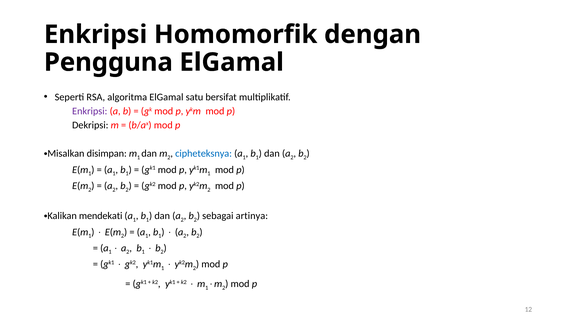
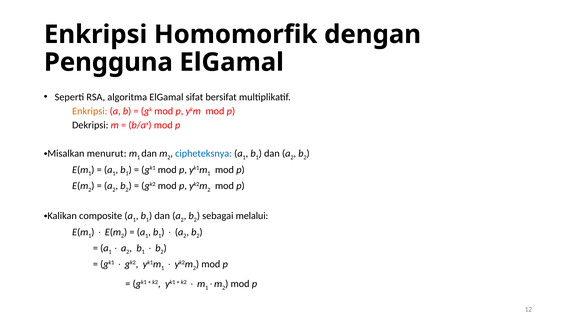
satu: satu -> sifat (194, 97)
Enkripsi colour: purple -> orange (90, 111)
disimpan: disimpan -> menurut (107, 154)
mendekati: mendekati -> composite (101, 216)
artinya: artinya -> melalui (252, 216)
